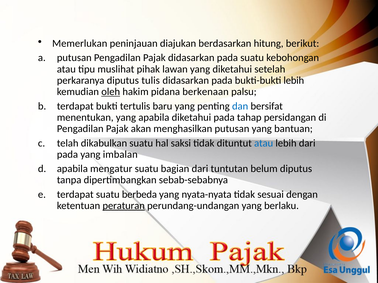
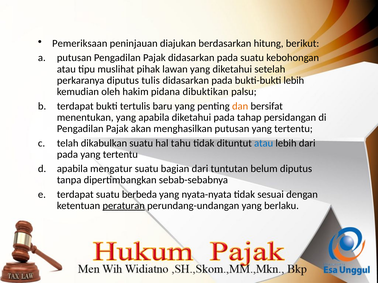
Memerlukan: Memerlukan -> Pemeriksaan (80, 44)
oleh underline: present -> none (111, 92)
berkenaan: berkenaan -> dibuktikan (206, 92)
dan colour: blue -> orange (240, 106)
putusan yang bantuan: bantuan -> tertentu (293, 129)
saksi: saksi -> tahu (181, 143)
pada yang imbalan: imbalan -> tertentu (120, 155)
